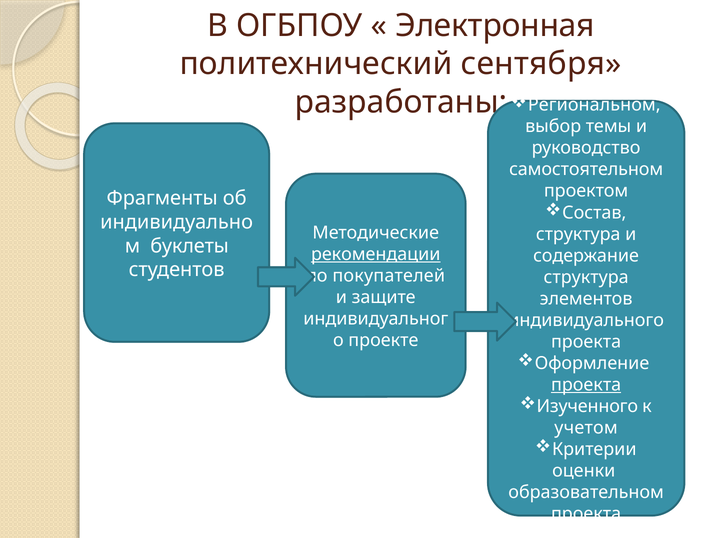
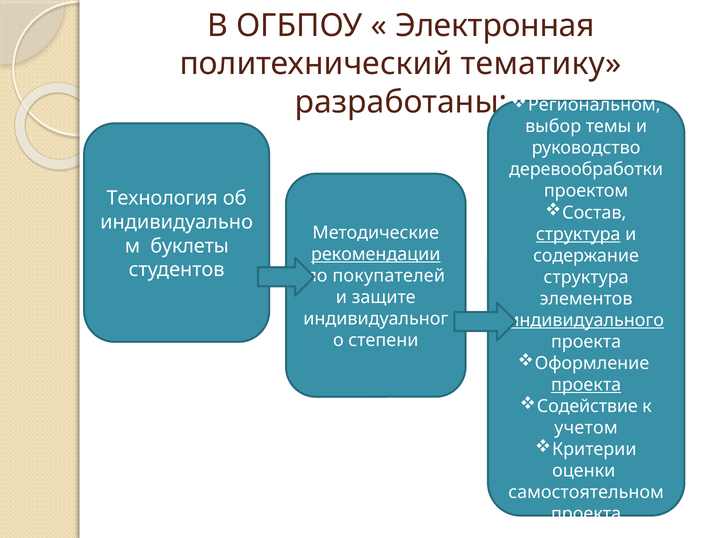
сентября: сентября -> тематику (541, 64)
самостоятельном: самостоятельном -> деревообработки (586, 170)
Фрагменты: Фрагменты -> Технология (162, 198)
структура underline: none -> present (578, 234)
индивидуального underline: none -> present (586, 320)
проекте: проекте -> степени (383, 341)
Изученного: Изученного -> Содействие (587, 407)
образовательном: образовательном -> самостоятельном (586, 493)
